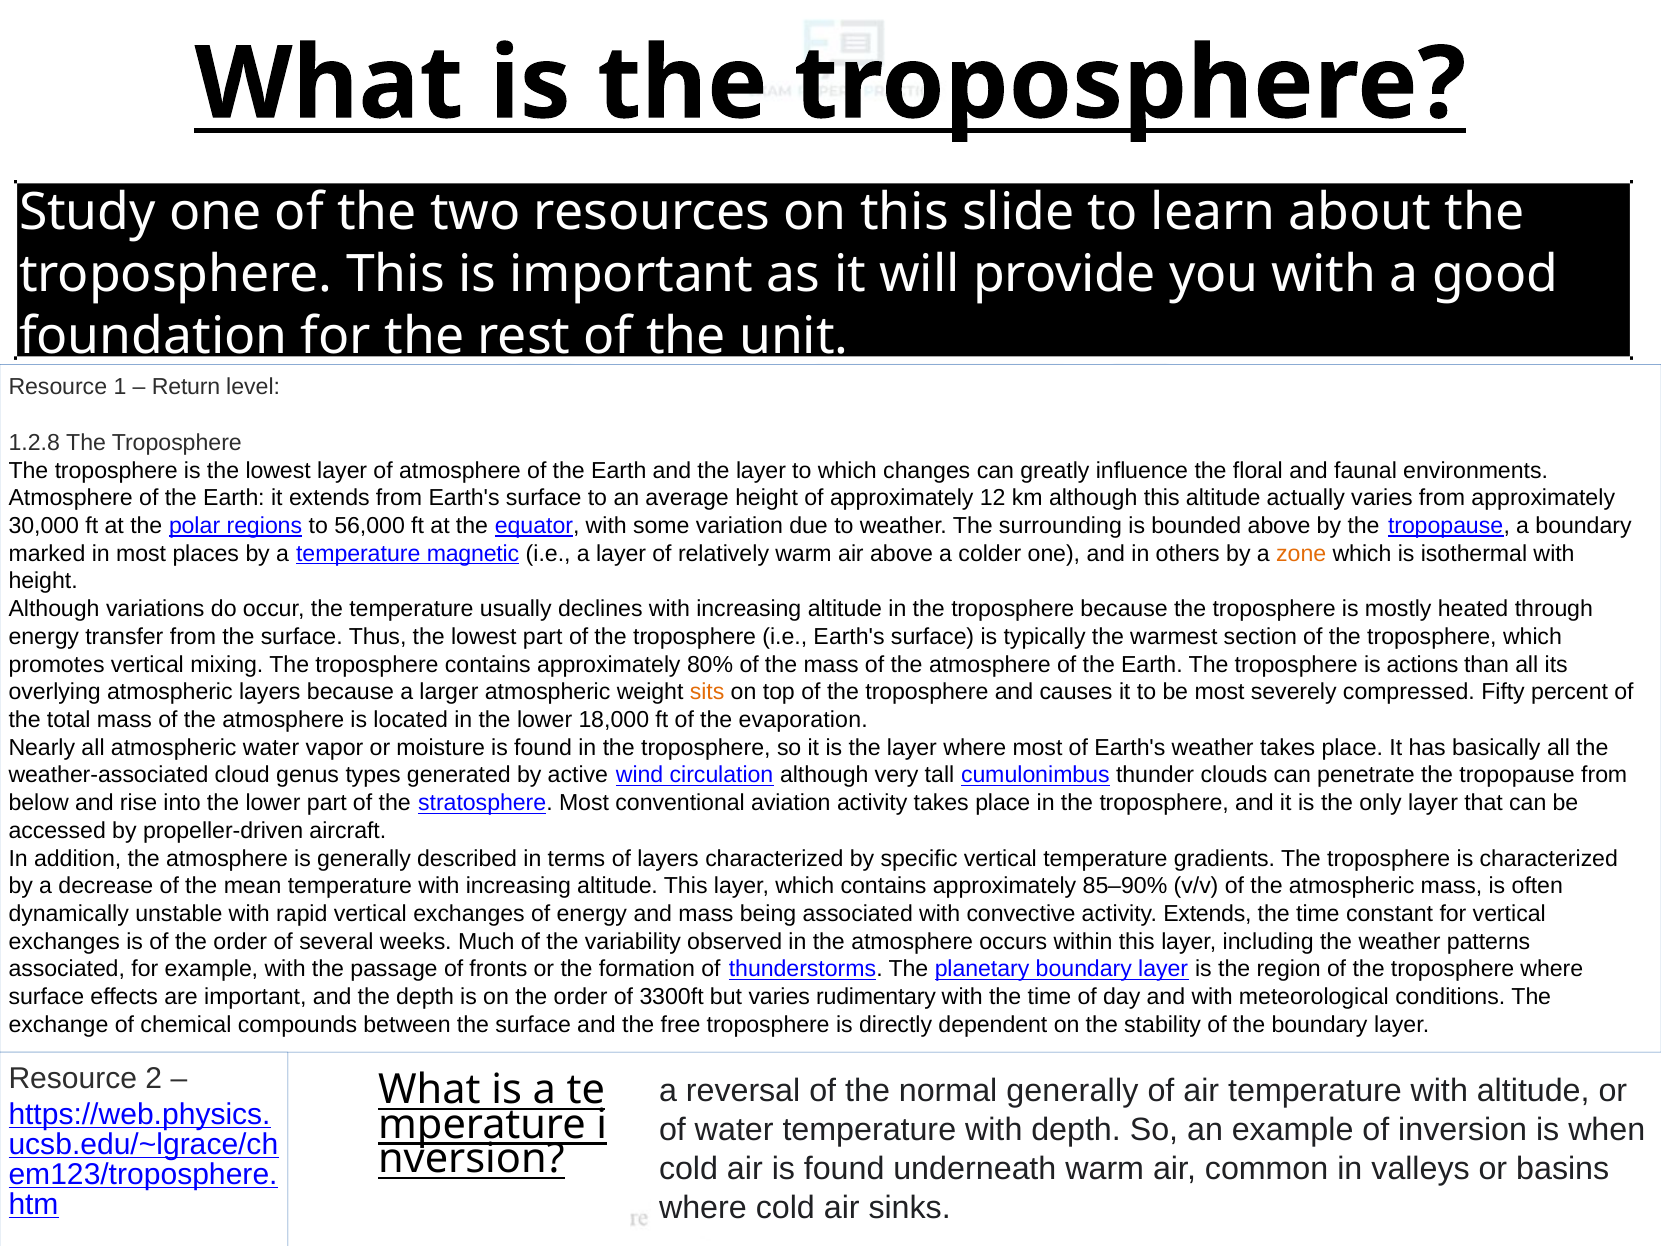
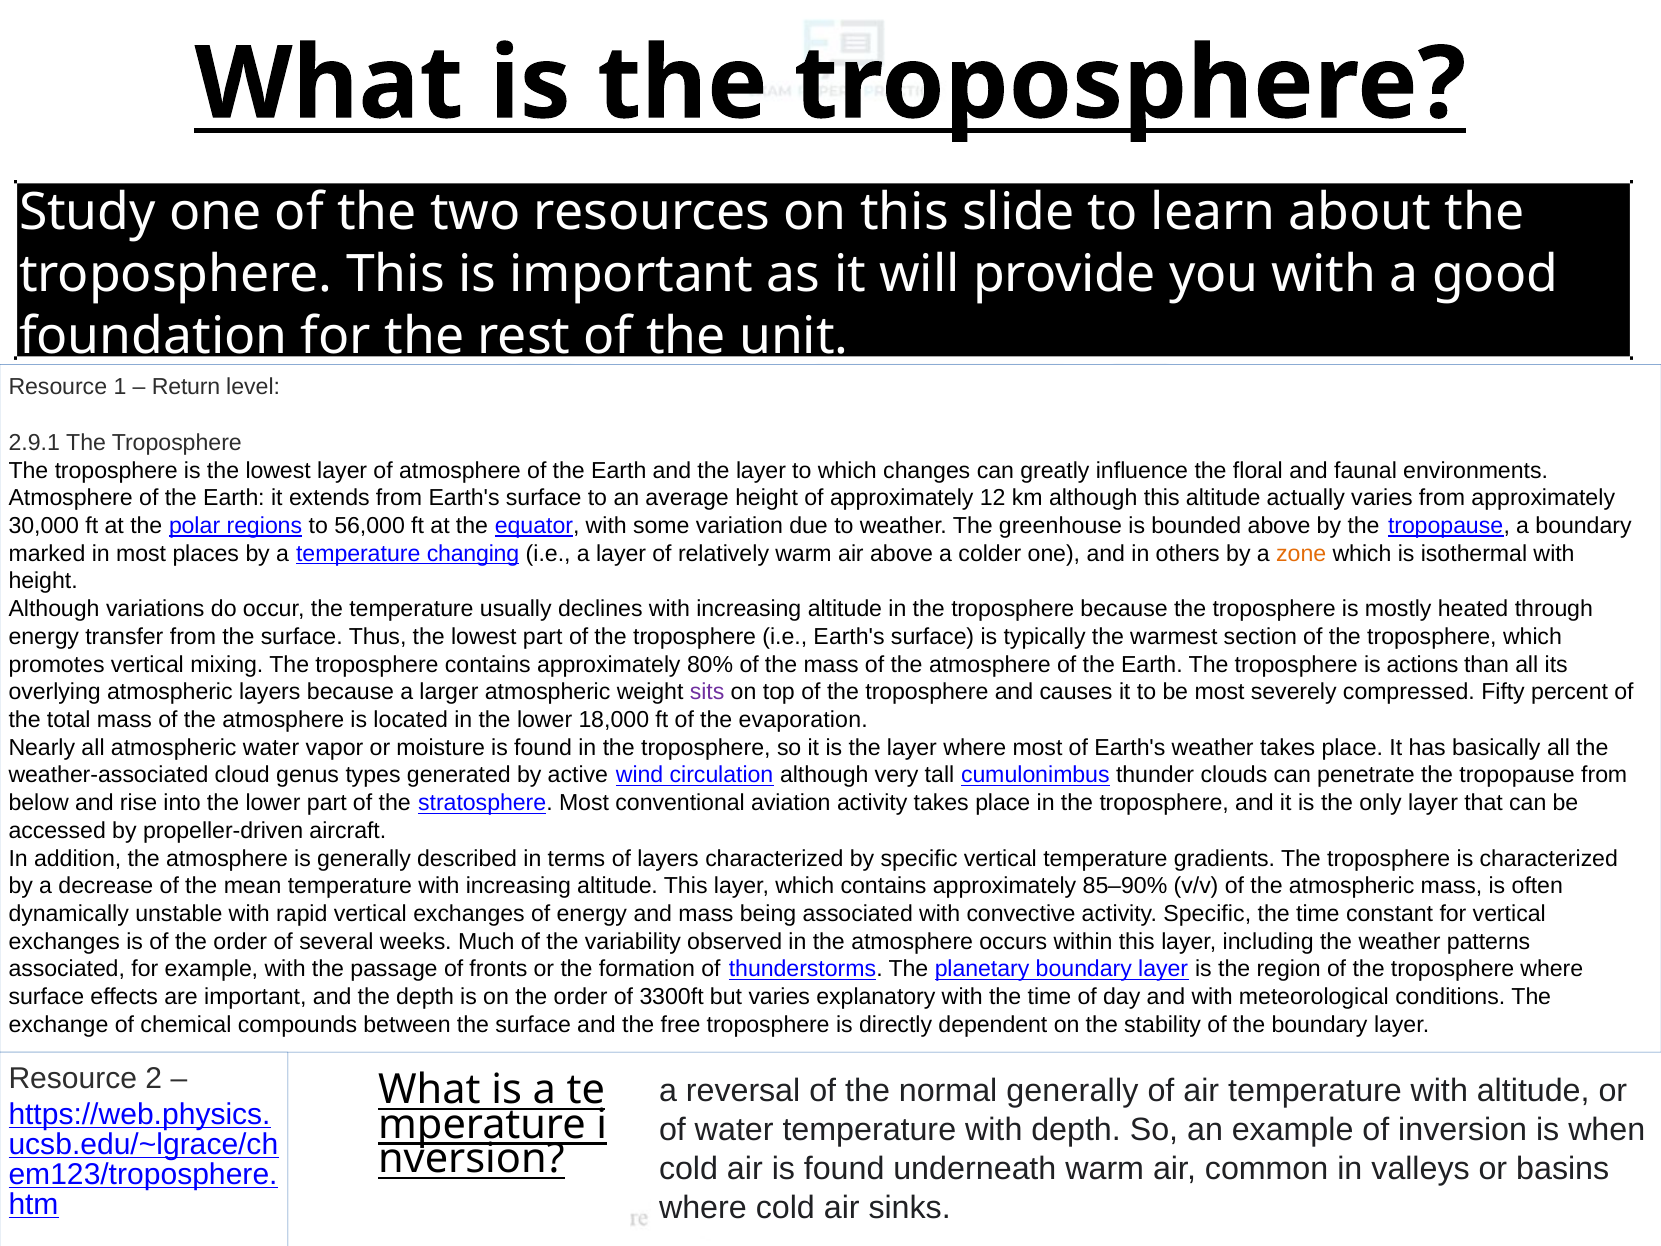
1.2.8: 1.2.8 -> 2.9.1 (34, 443)
surrounding: surrounding -> greenhouse (1060, 526)
magnetic: magnetic -> changing (473, 554)
sits colour: orange -> purple (707, 692)
activity Extends: Extends -> Specific (1207, 914)
rudimentary: rudimentary -> explanatory (876, 997)
